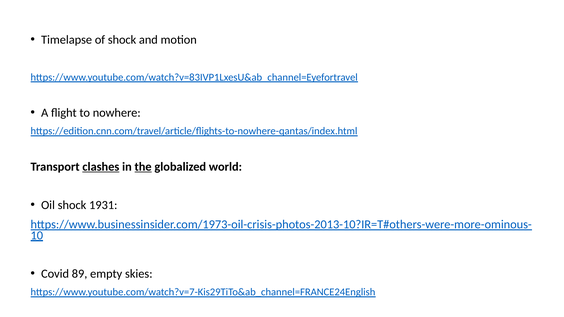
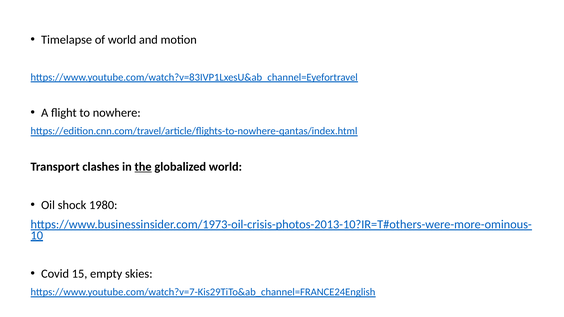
of shock: shock -> world (122, 40)
clashes underline: present -> none (101, 167)
1931: 1931 -> 1980 (103, 205)
89: 89 -> 15 (80, 274)
